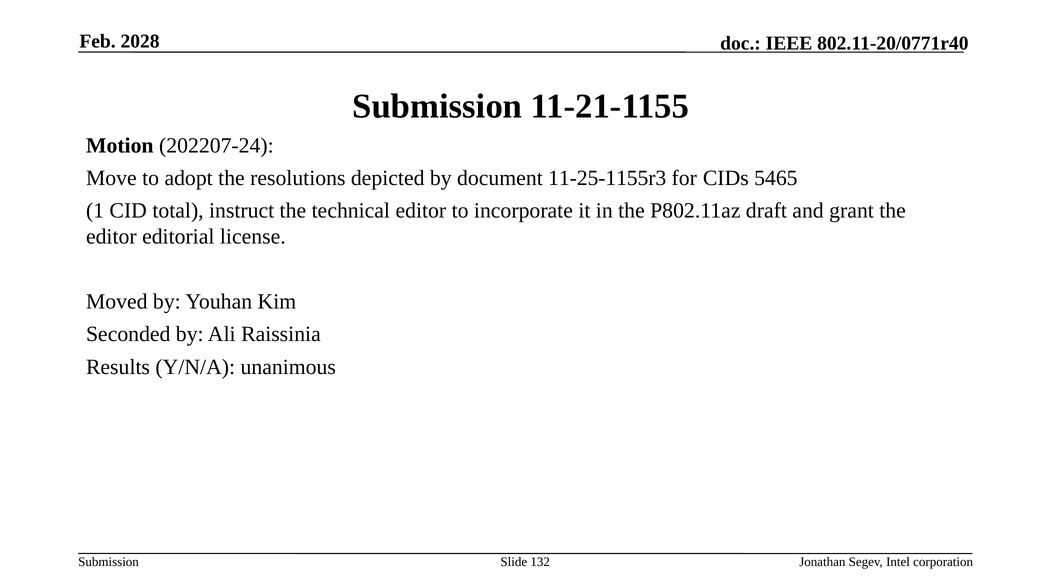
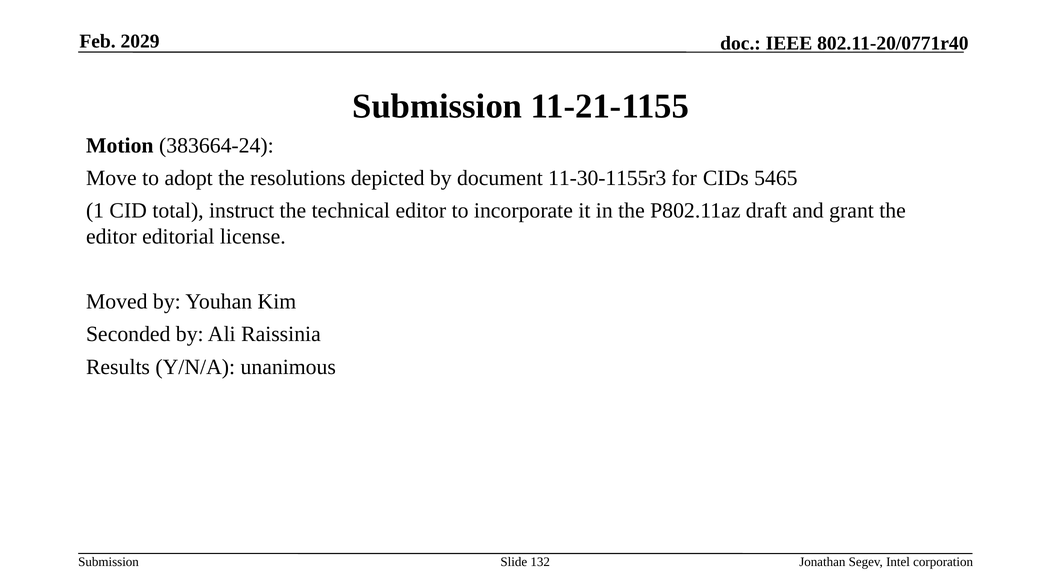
2028: 2028 -> 2029 (140, 41)
202207-24: 202207-24 -> 383664-24 (216, 145)
11-25-1155r3: 11-25-1155r3 -> 11-30-1155r3 (607, 178)
